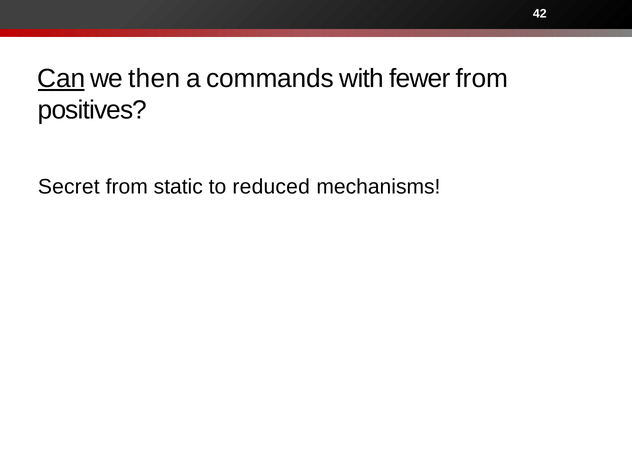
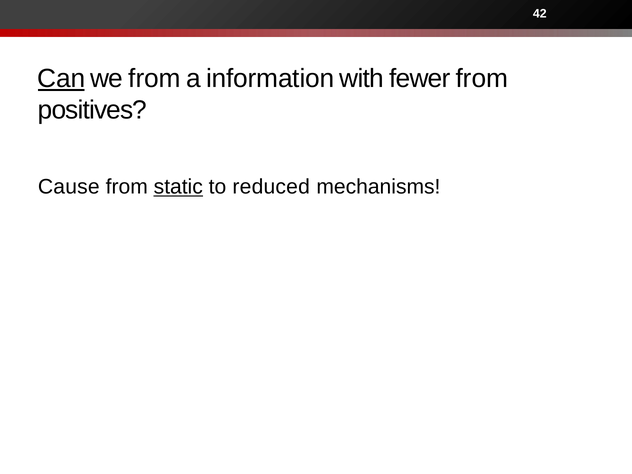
we then: then -> from (155, 79)
commands: commands -> information (270, 79)
Secret: Secret -> Cause (69, 187)
static underline: none -> present (178, 187)
